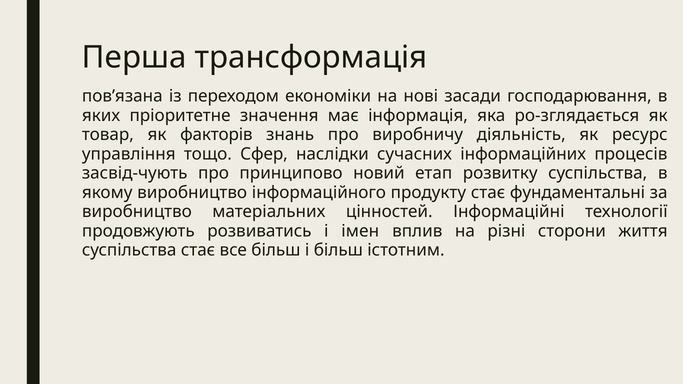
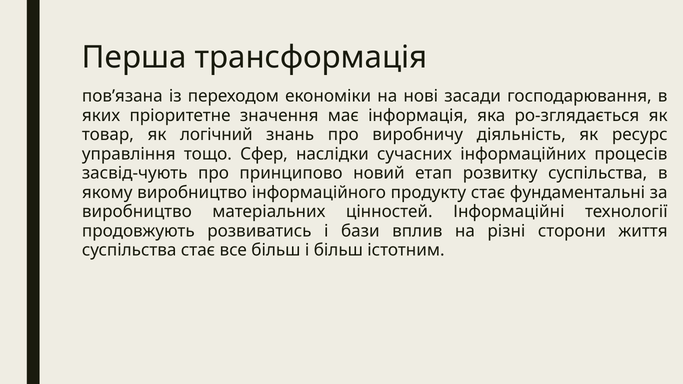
факторів: факторів -> логічний (216, 135)
імен: імен -> бази (360, 231)
